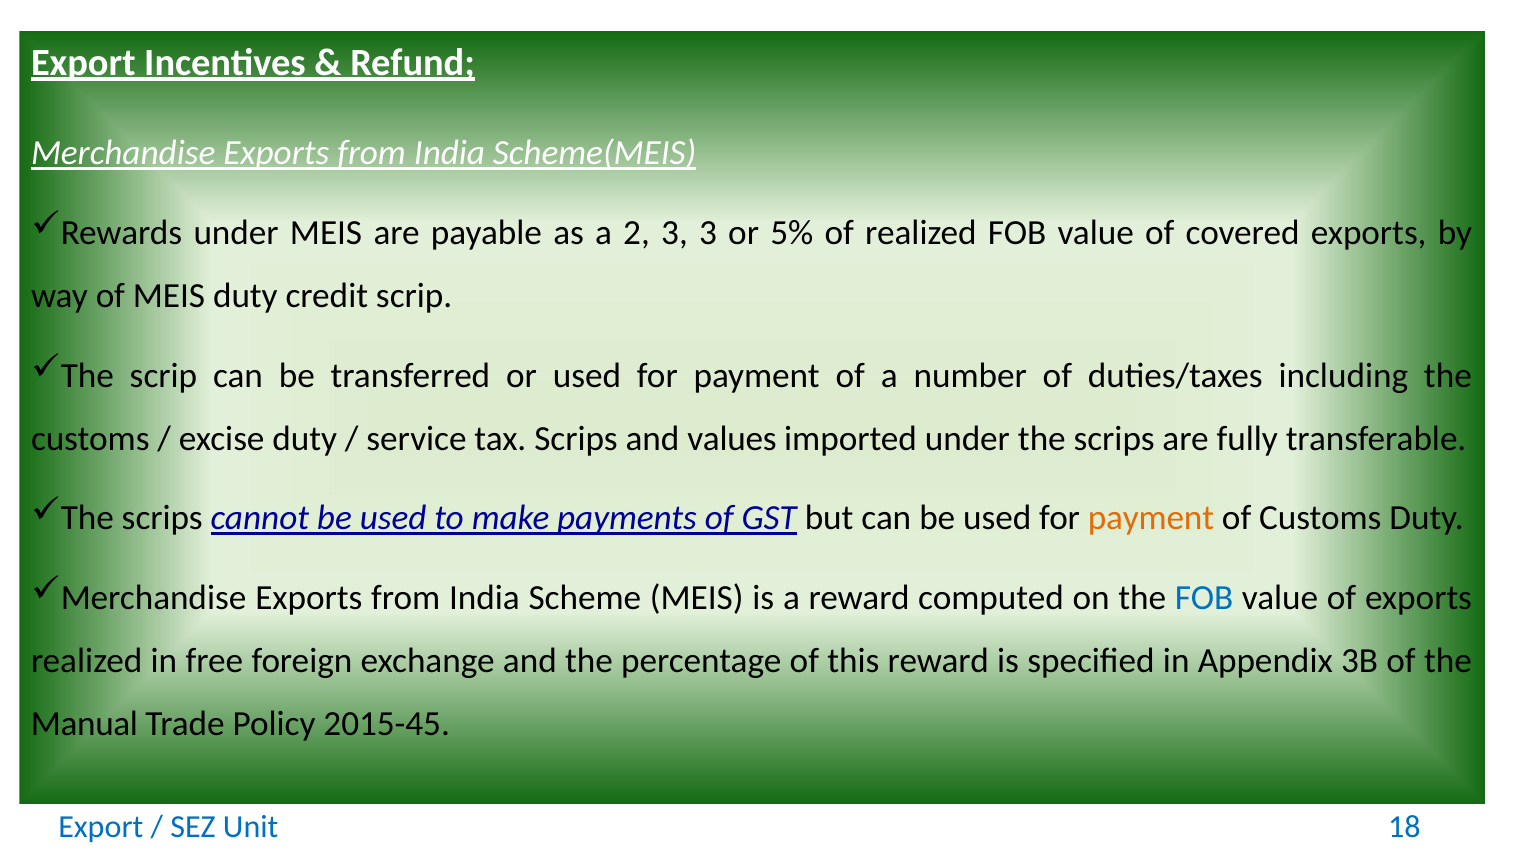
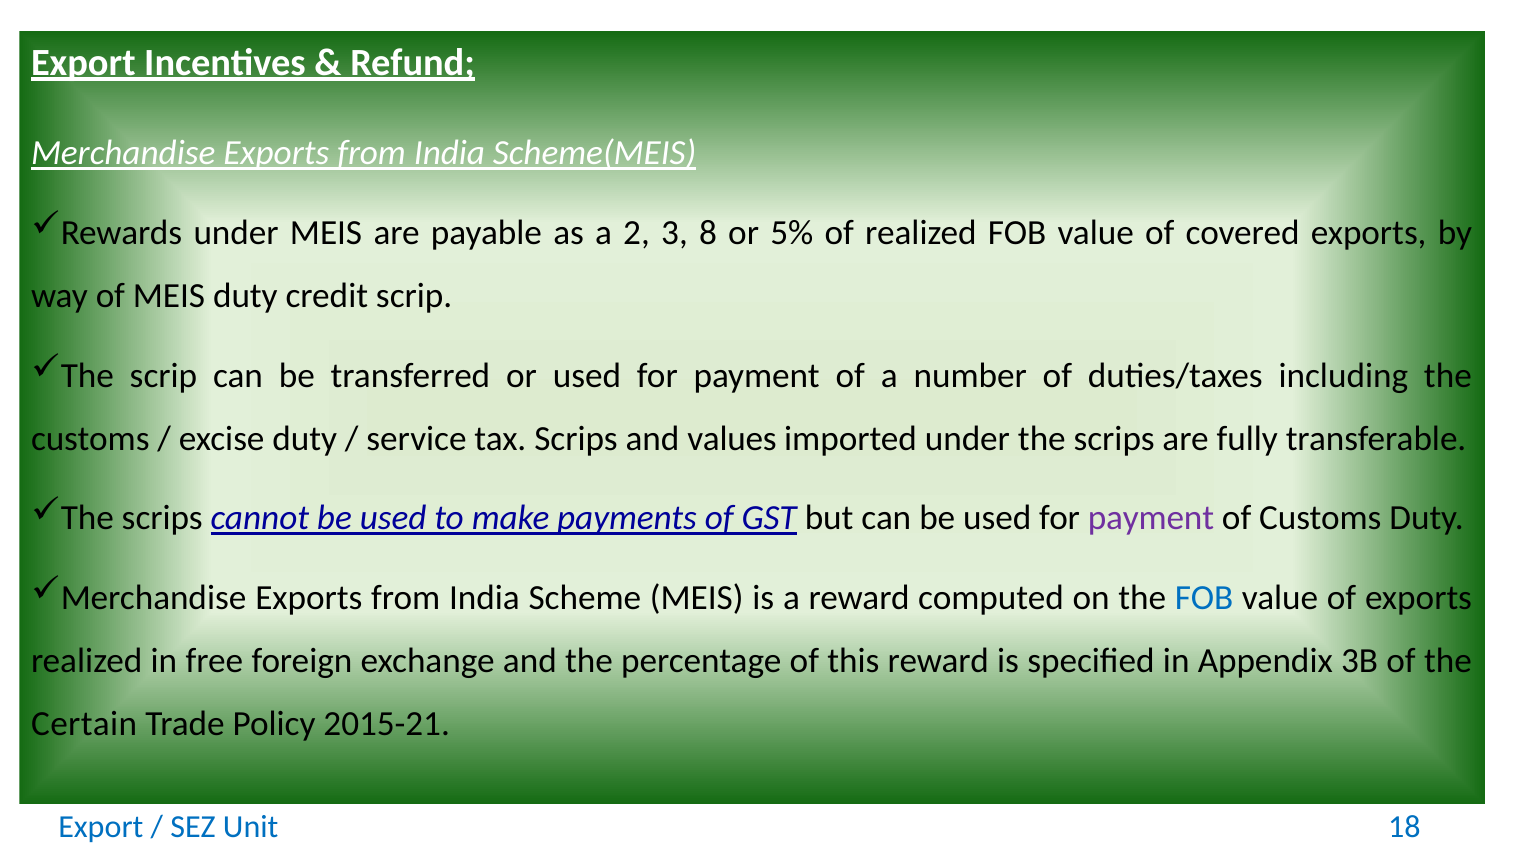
3 3: 3 -> 8 (708, 233)
payment colour: orange -> purple (1151, 518)
Manual: Manual -> Certain (84, 724)
2015-45: 2015-45 -> 2015-21 (387, 724)
